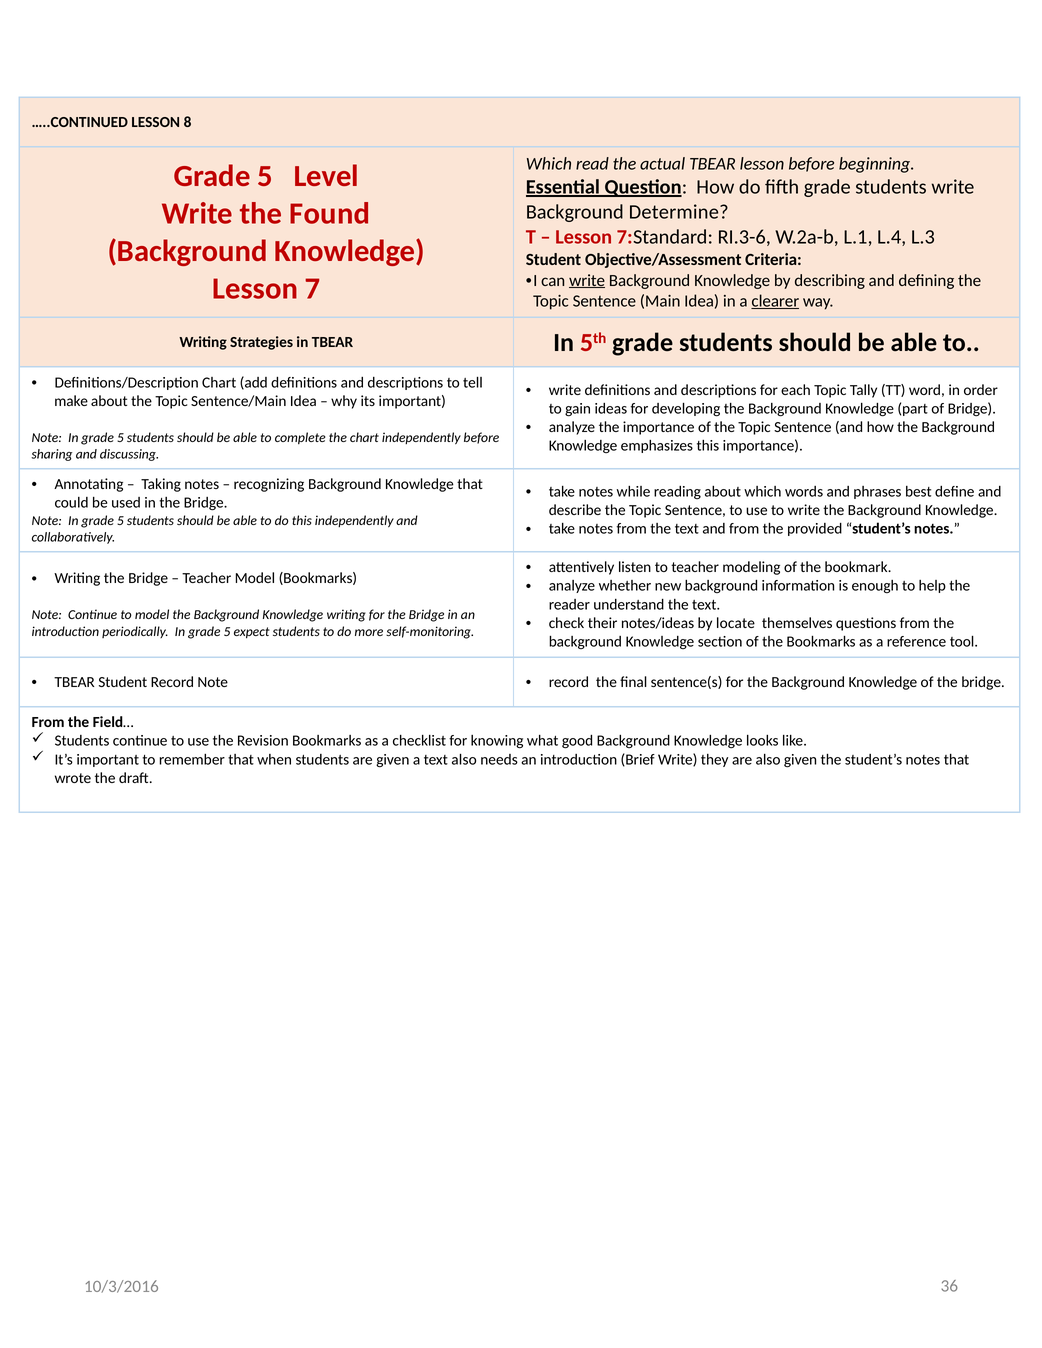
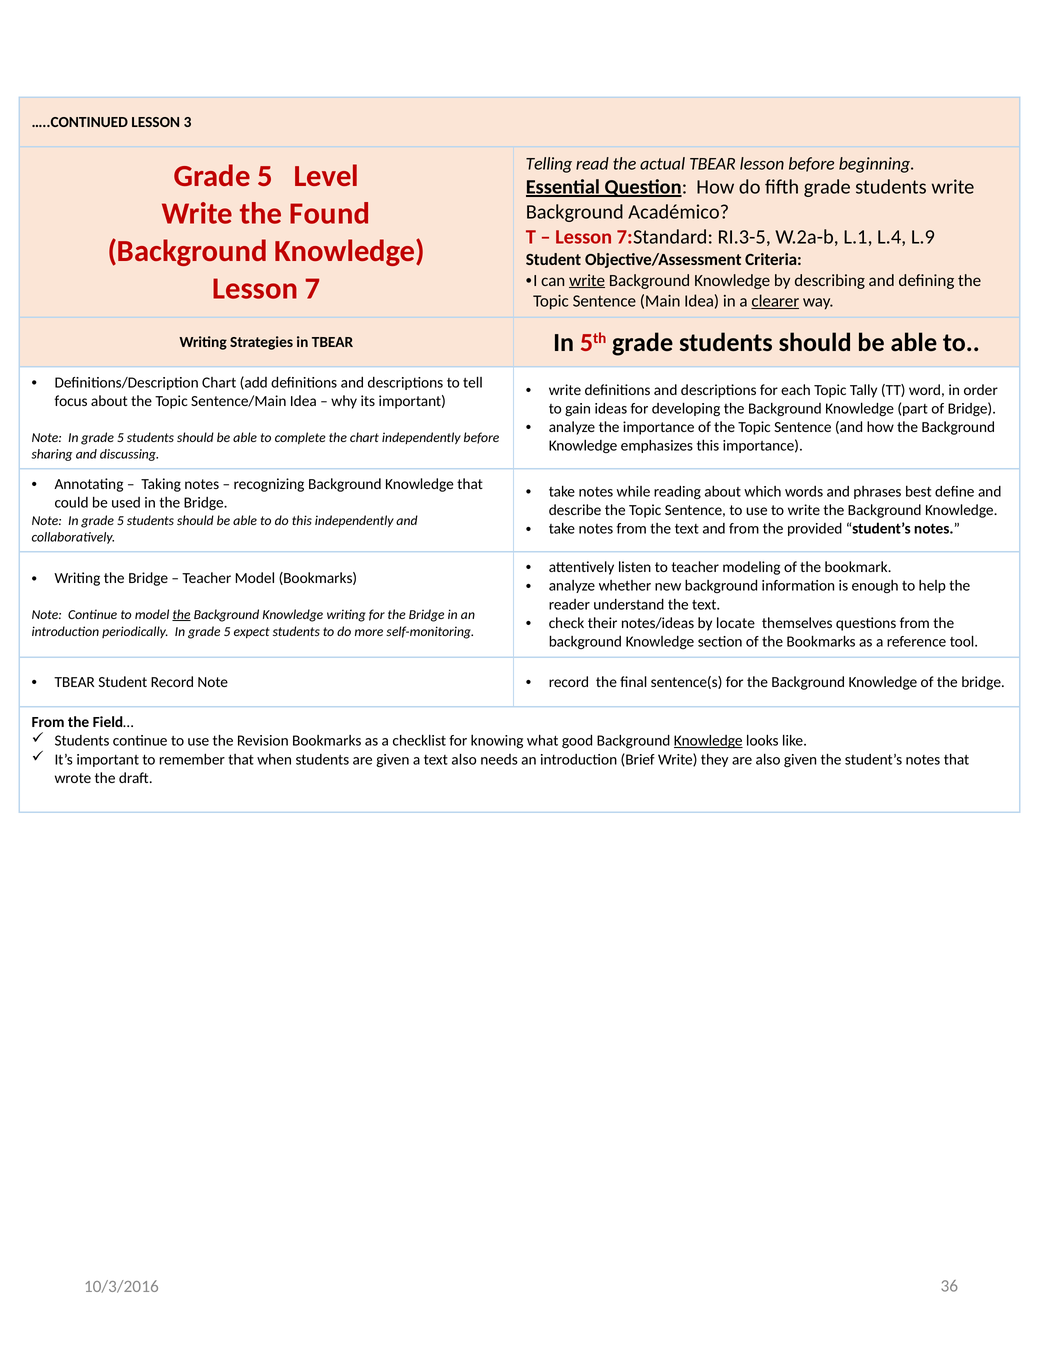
8: 8 -> 3 (188, 122)
Which: Which -> Telling (549, 164)
Determine: Determine -> Académico (679, 212)
RI.3-6: RI.3-6 -> RI.3-5 (744, 237)
L.3: L.3 -> L.9 (923, 237)
make: make -> focus (71, 401)
the underline: none -> present (181, 615)
Knowledge underline: none -> present (708, 741)
